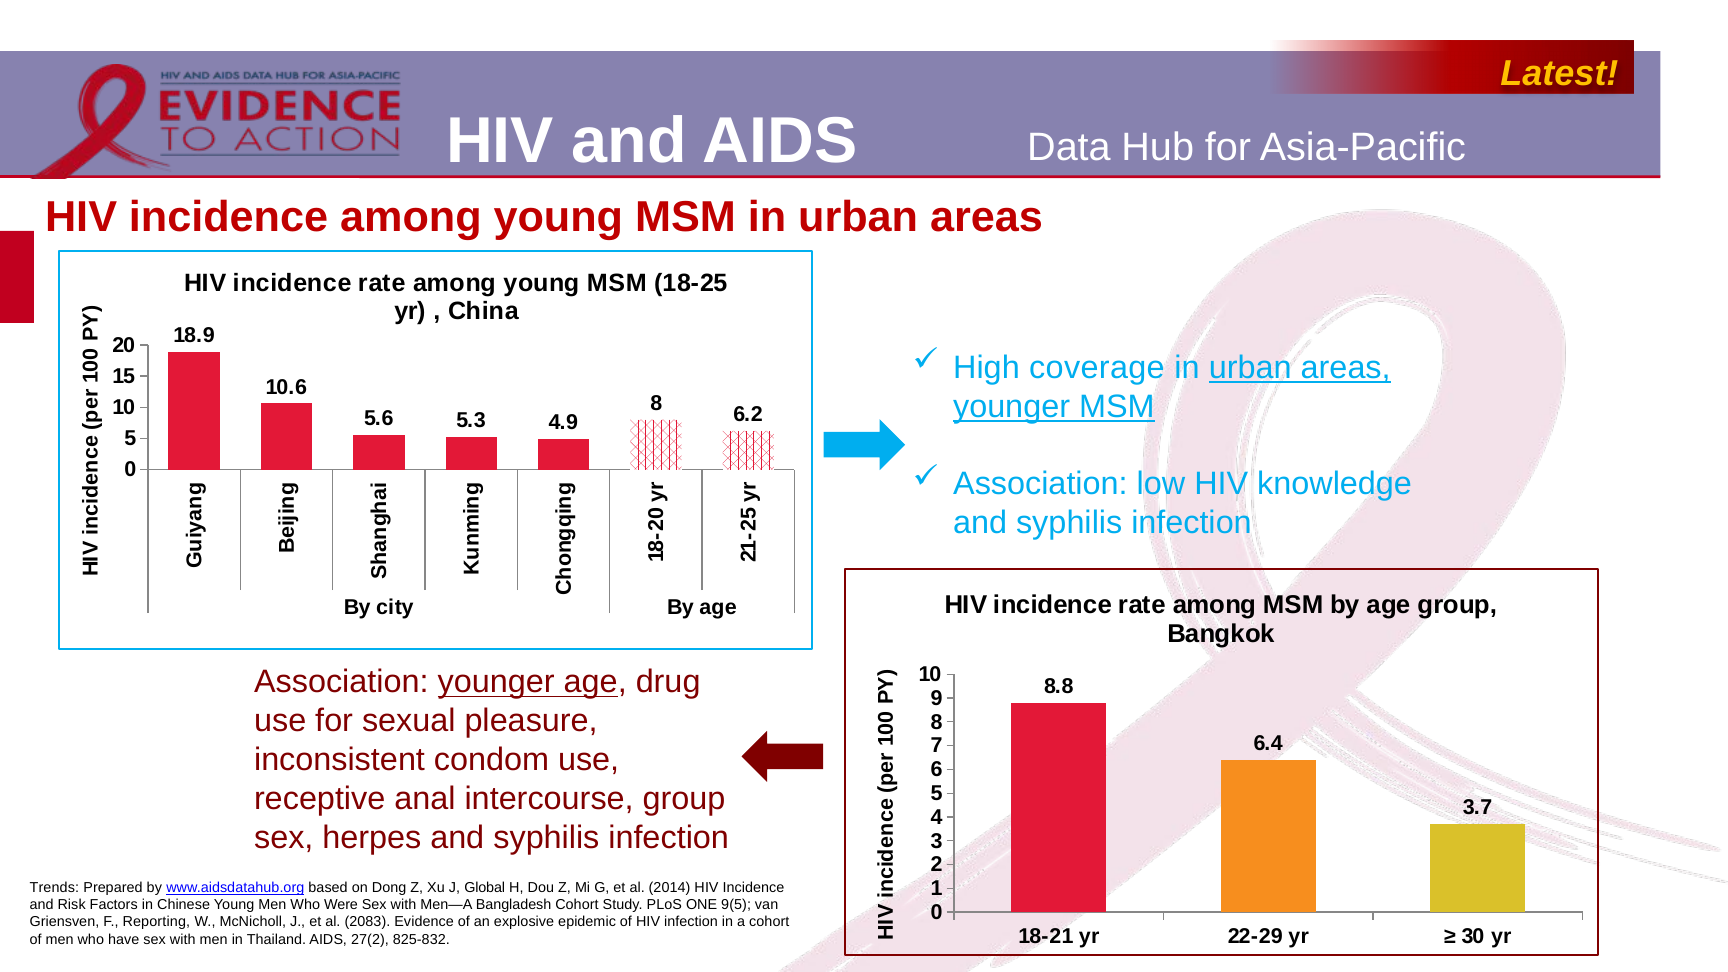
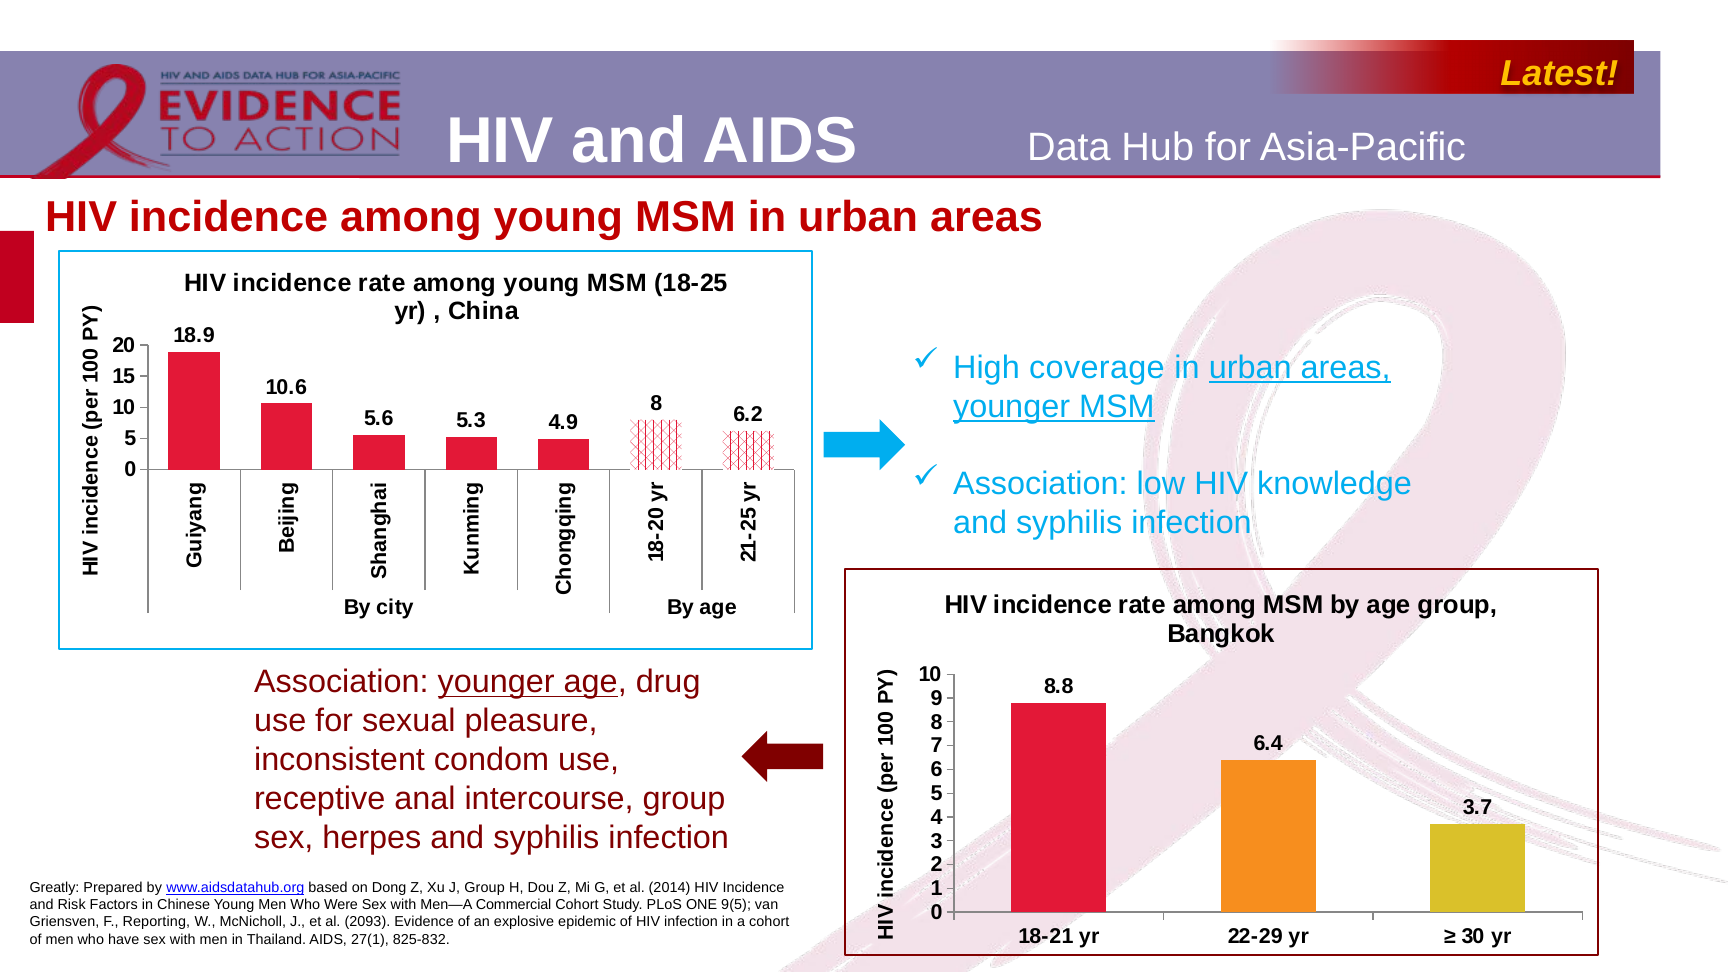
Trends: Trends -> Greatly (54, 888)
J Global: Global -> Group (485, 888)
Bangladesh: Bangladesh -> Commercial (514, 905)
2083: 2083 -> 2093 (367, 922)
27(2: 27(2 -> 27(1 (370, 939)
